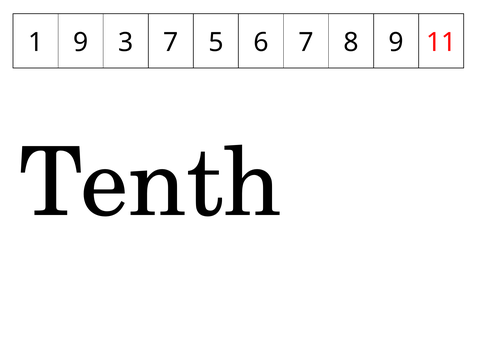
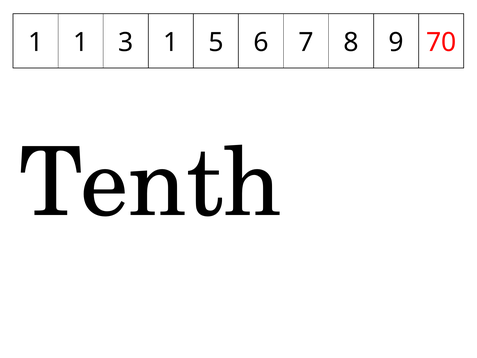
1 9: 9 -> 1 (81, 42)
3 7: 7 -> 1 (171, 42)
11: 11 -> 70 (441, 42)
